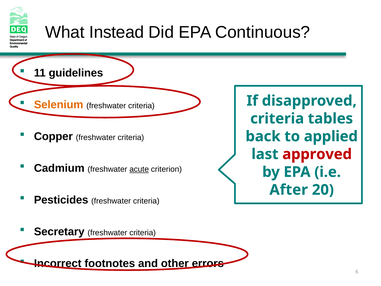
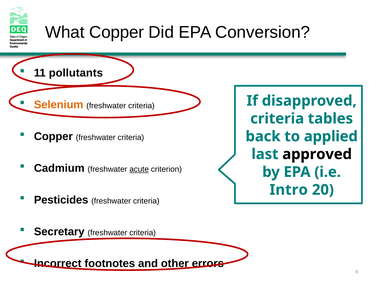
What Instead: Instead -> Copper (117, 32)
Continuous: Continuous -> Conversion (263, 32)
guidelines: guidelines -> pollutants (76, 73)
approved colour: red -> black (317, 154)
After: After -> Intro (289, 190)
